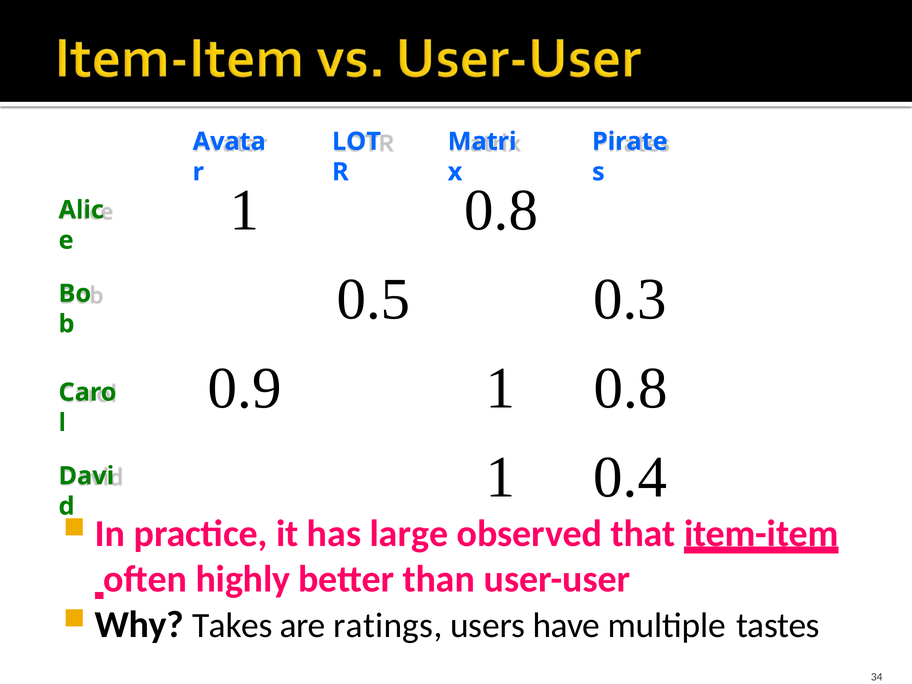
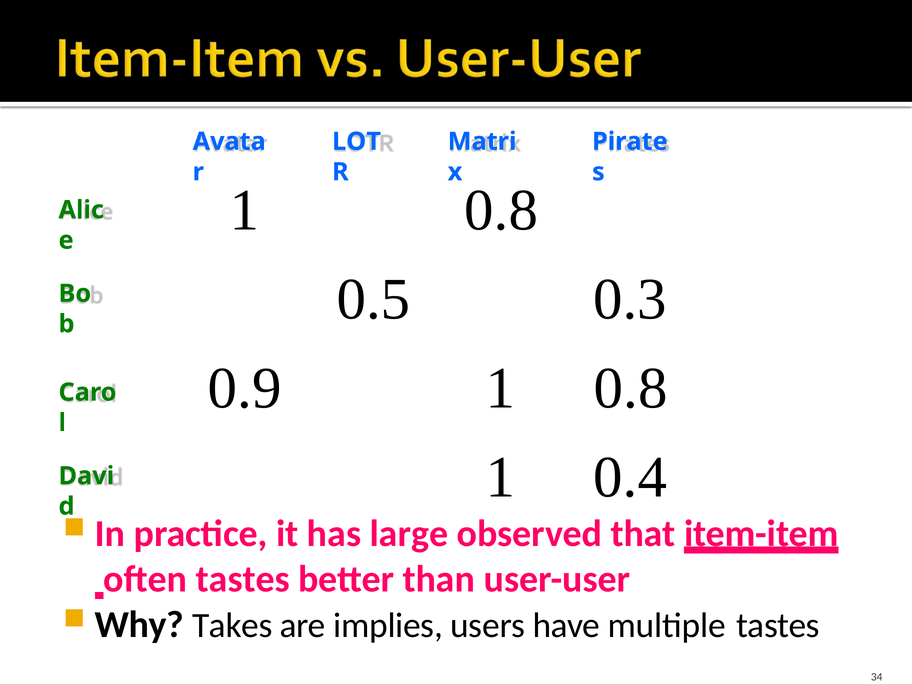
often highly: highly -> tastes (243, 579)
ratings: ratings -> implies (388, 626)
